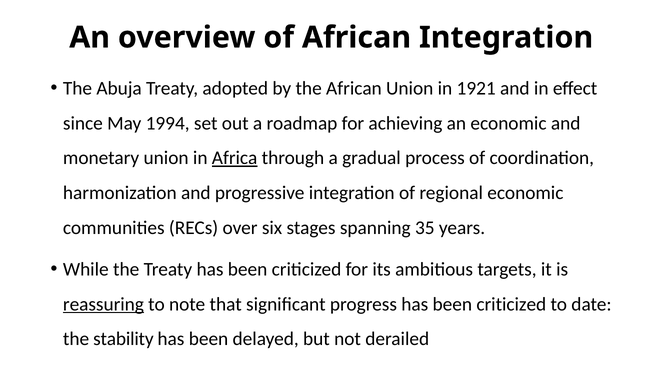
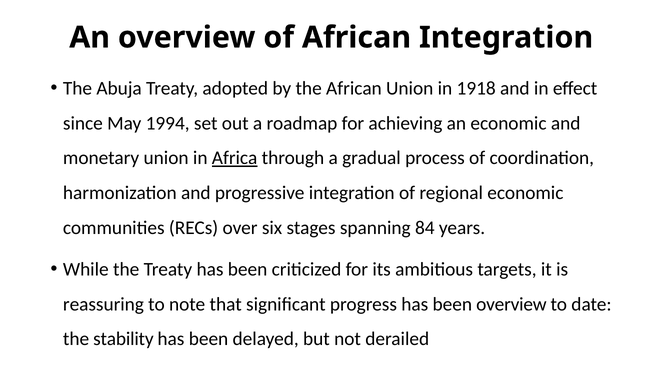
1921: 1921 -> 1918 (476, 88)
35: 35 -> 84 (425, 228)
reassuring underline: present -> none (103, 304)
progress has been criticized: criticized -> overview (511, 304)
